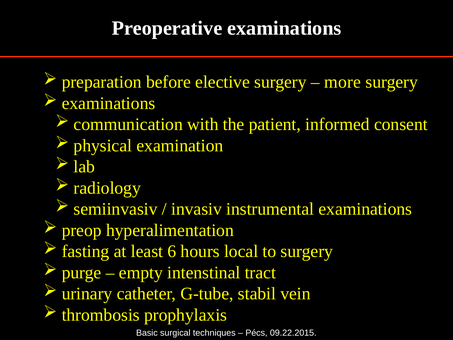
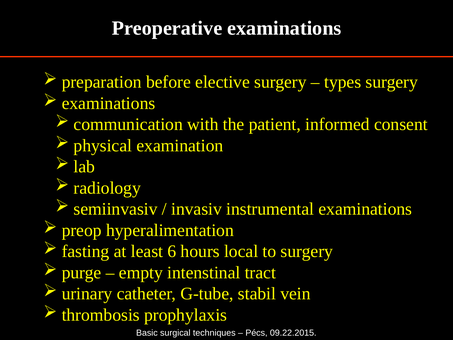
more: more -> types (343, 82)
